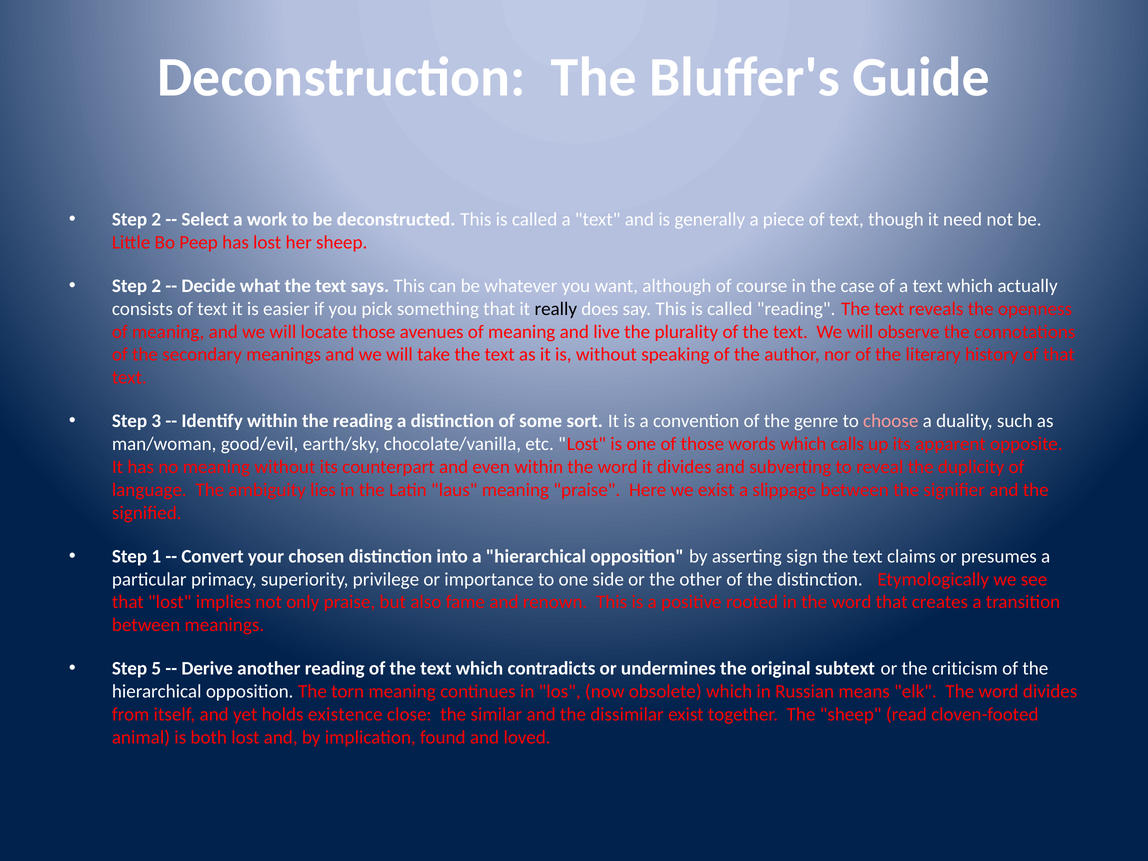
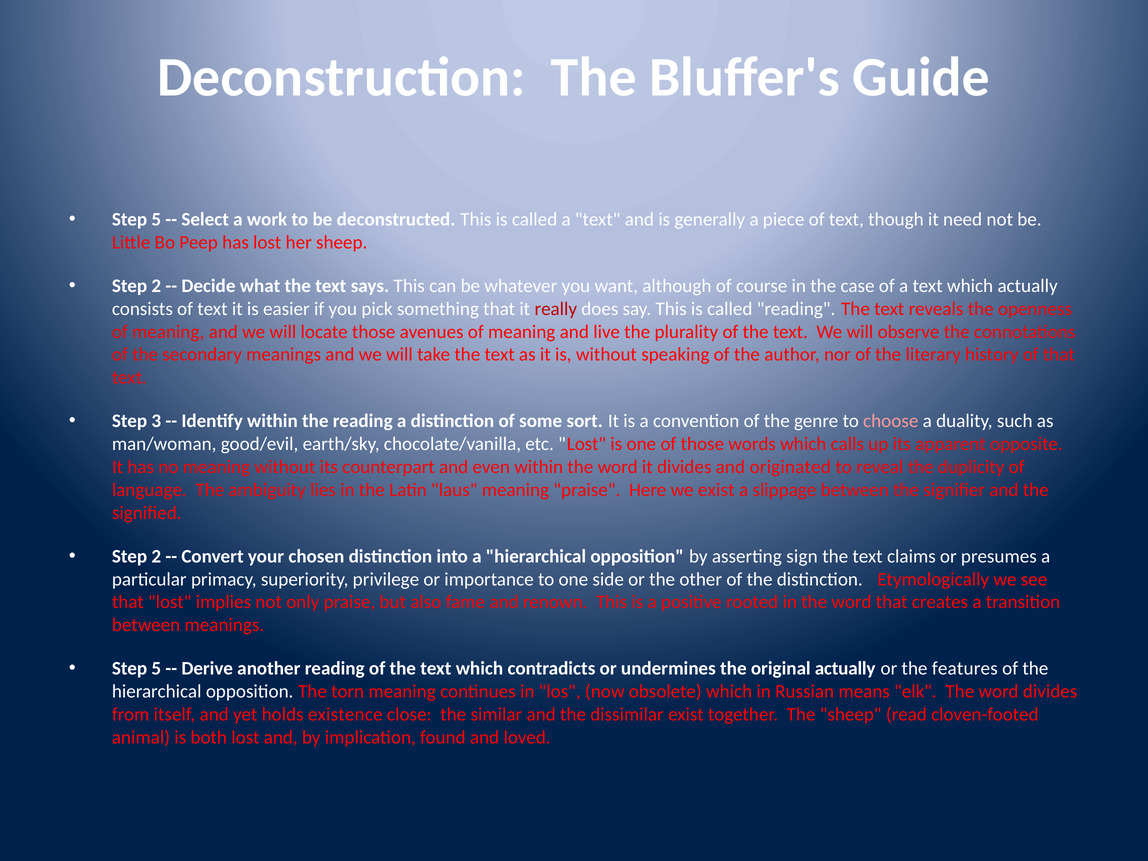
2: 2 -> 5 (156, 219)
really colour: black -> red (556, 309)
subverting: subverting -> originated (790, 467)
1: 1 -> 2 (156, 556)
original subtext: subtext -> actually (845, 669)
criticism: criticism -> features (965, 669)
